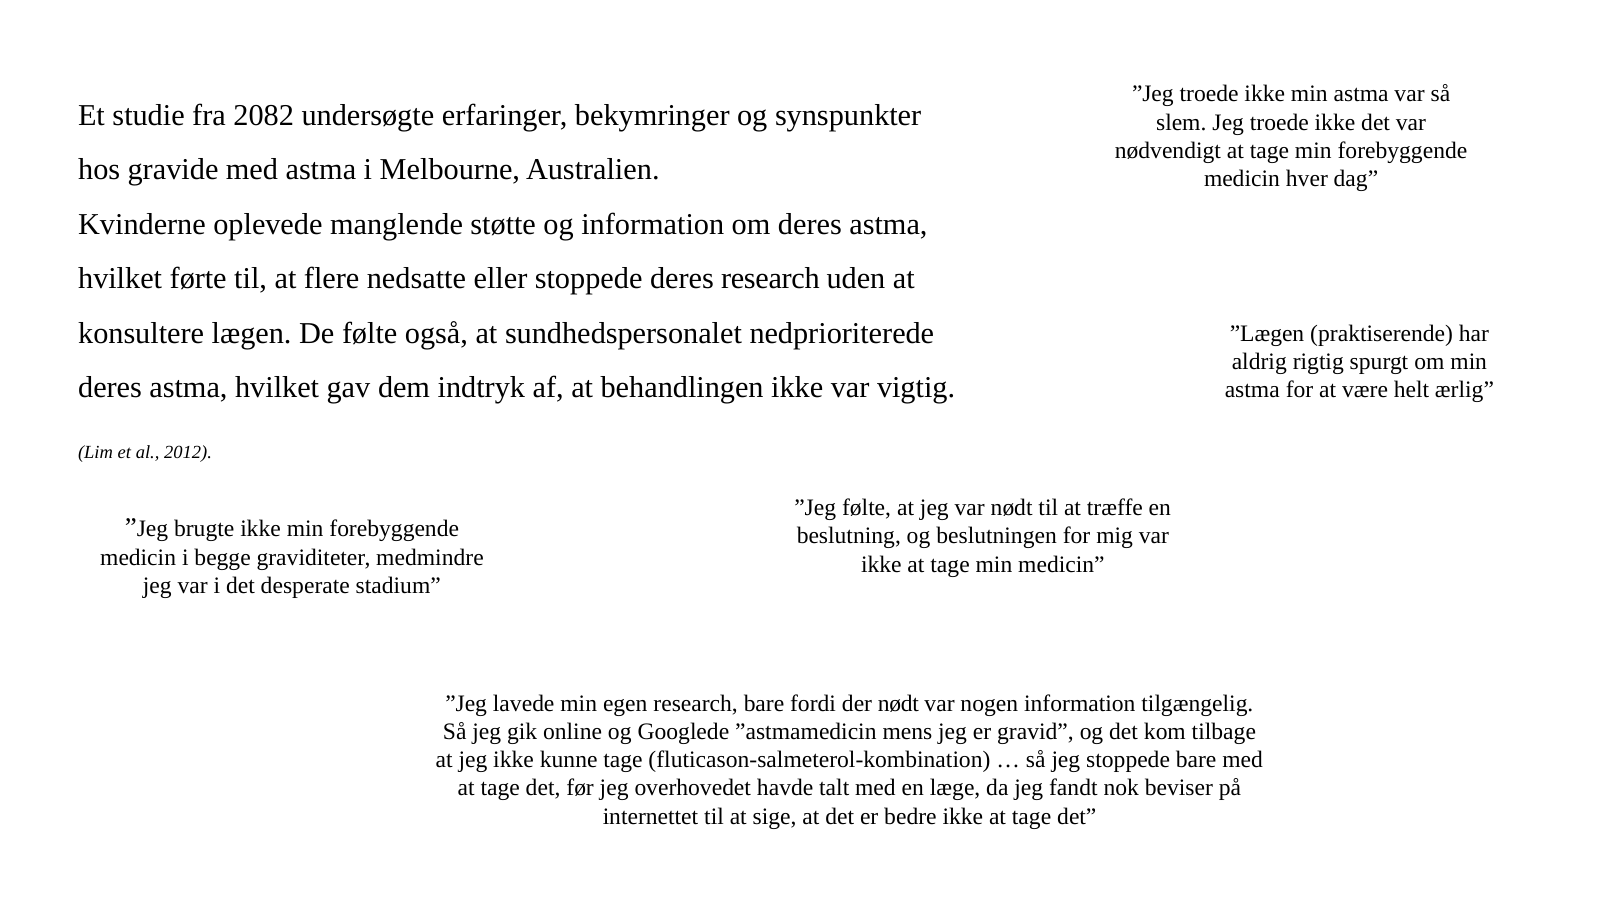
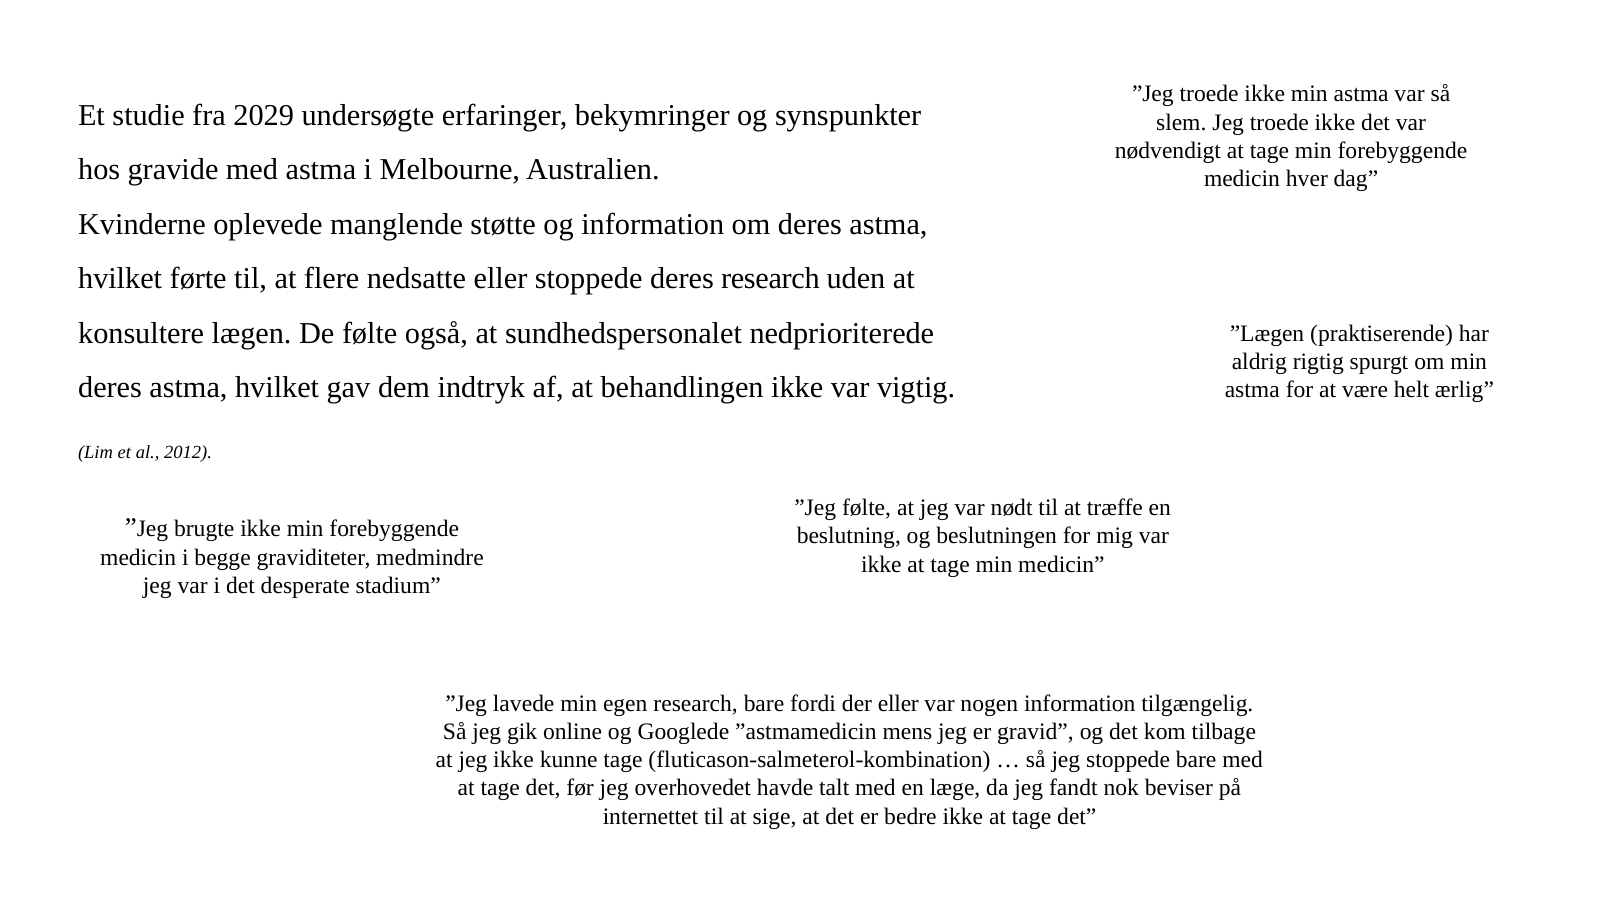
2082: 2082 -> 2029 (264, 115)
der nødt: nødt -> eller (898, 703)
